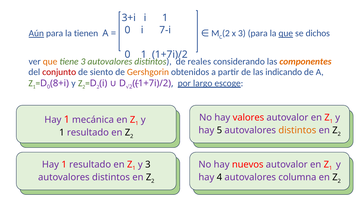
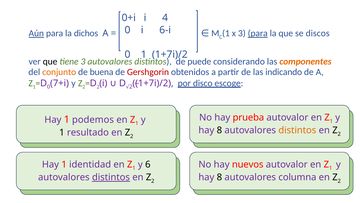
3+i: 3+i -> 0+i (129, 18)
i 1: 1 -> 4 (165, 18)
7-i: 7-i -> 6-i (165, 30)
2: 2 -> 1 (226, 33)
para underline: none -> present (258, 33)
que underline: present -> none (286, 33)
dichos: dichos -> discos (318, 33)
tienen: tienen -> dichos (86, 33)
que colour: orange -> black (50, 61)
reales: reales -> puede (199, 61)
conjunto colour: red -> orange (59, 72)
siento: siento -> buena (102, 72)
Gershgorin colour: orange -> red (148, 72)
8+i: 8+i -> 7+i (60, 83)
largo: largo -> disco (203, 83)
valores: valores -> prueba (248, 118)
mecánica: mecánica -> podemos (93, 120)
5: 5 -> 8 (219, 130)
Hay 1 resultado: resultado -> identidad (90, 165)
y 3: 3 -> 6 (148, 165)
distintos underline: none -> present (111, 177)
4: 4 -> 8 (219, 177)
